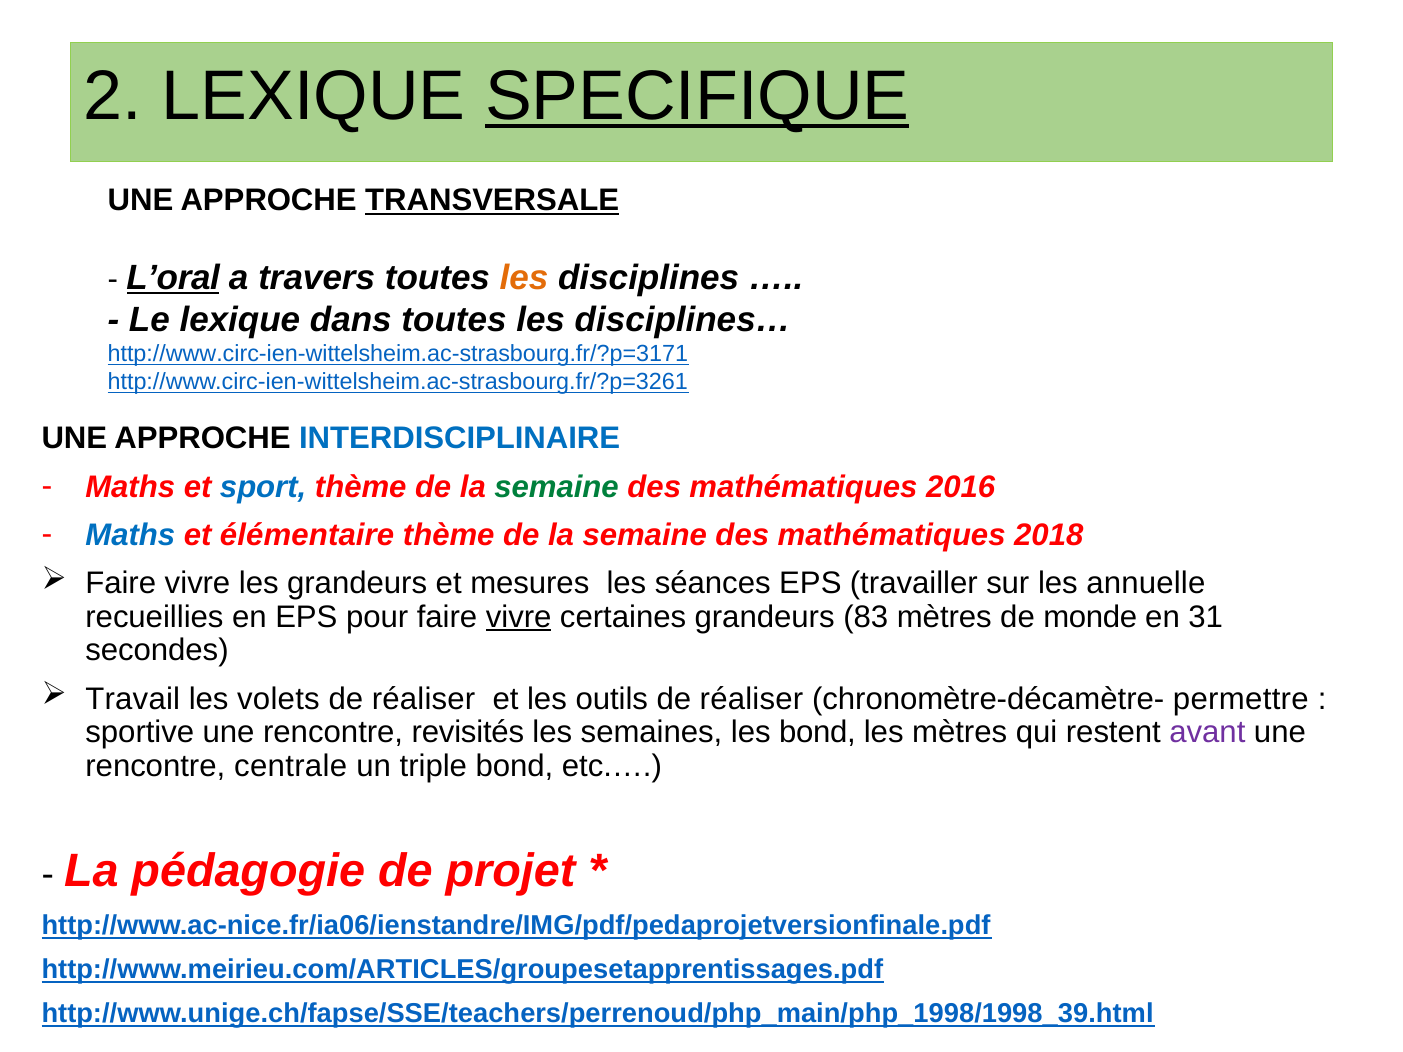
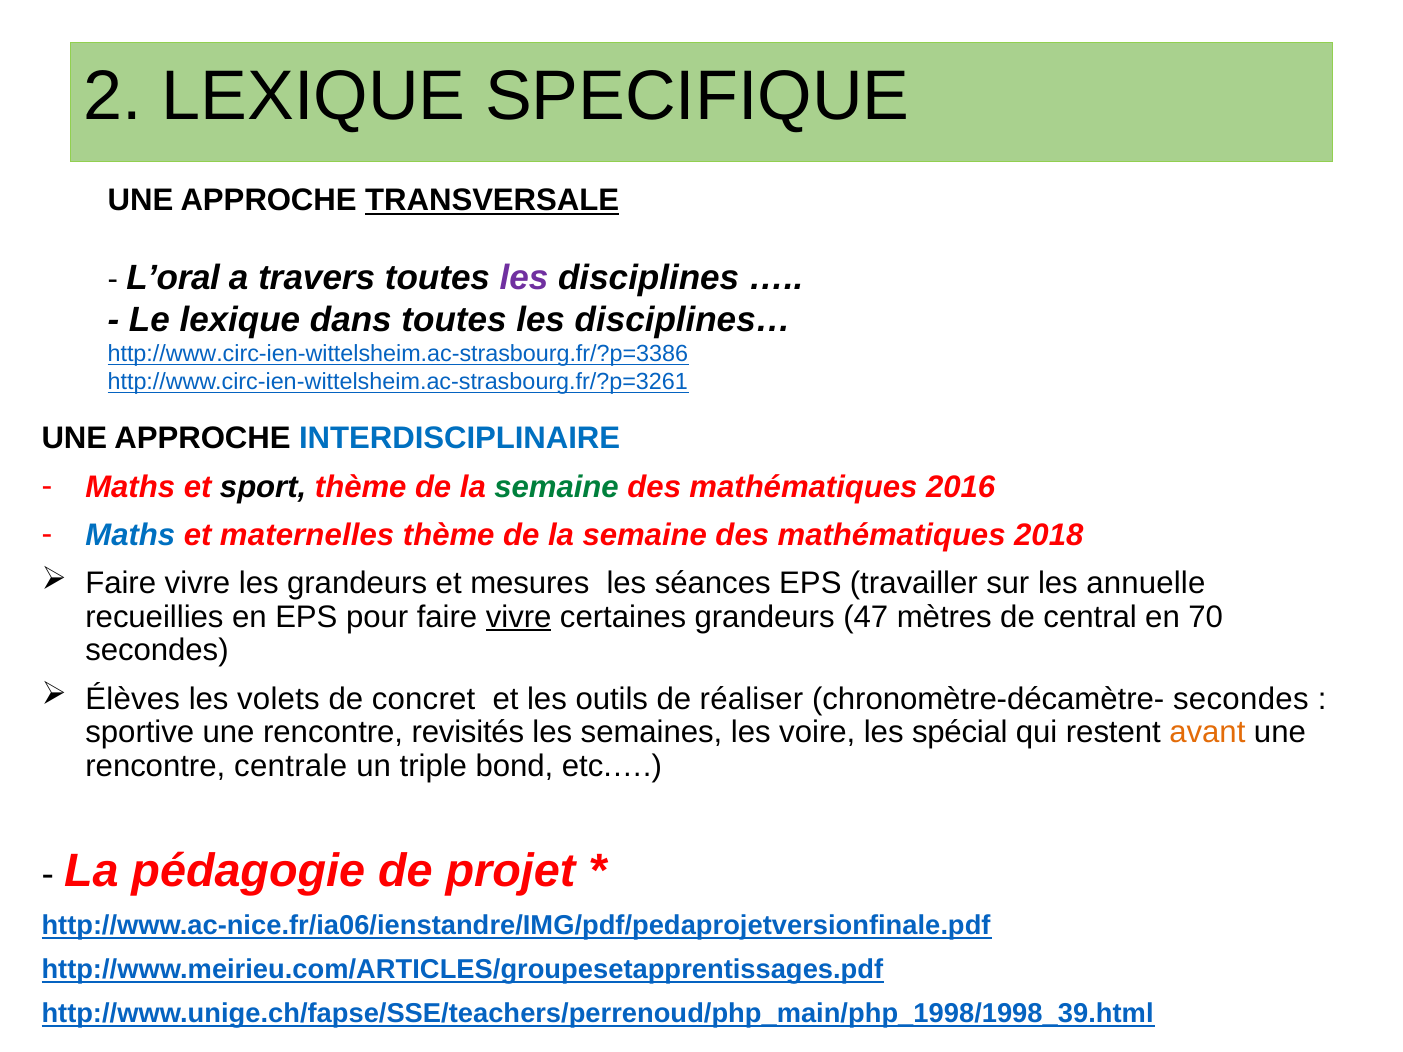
SPECIFIQUE underline: present -> none (697, 96)
L’oral underline: present -> none (173, 278)
les colour: orange -> purple (524, 278)
http://www.circ-ien-wittelsheim.ac-strasbourg.fr/?p=3171: http://www.circ-ien-wittelsheim.ac-strasbourg.fr/?p=3171 -> http://www.circ-ien-wittelsheim.ac-strasbourg.fr/?p=3386 (398, 354)
sport colour: blue -> black (263, 487)
élémentaire: élémentaire -> maternelles (307, 535)
83: 83 -> 47 (866, 617)
monde: monde -> central (1090, 617)
31: 31 -> 70 (1206, 617)
Travail: Travail -> Élèves (133, 699)
réaliser: réaliser -> concret (424, 699)
chronomètre-décamètre- permettre: permettre -> secondes (1241, 699)
les bond: bond -> voire (817, 733)
les mètres: mètres -> spécial (960, 733)
avant colour: purple -> orange (1207, 733)
